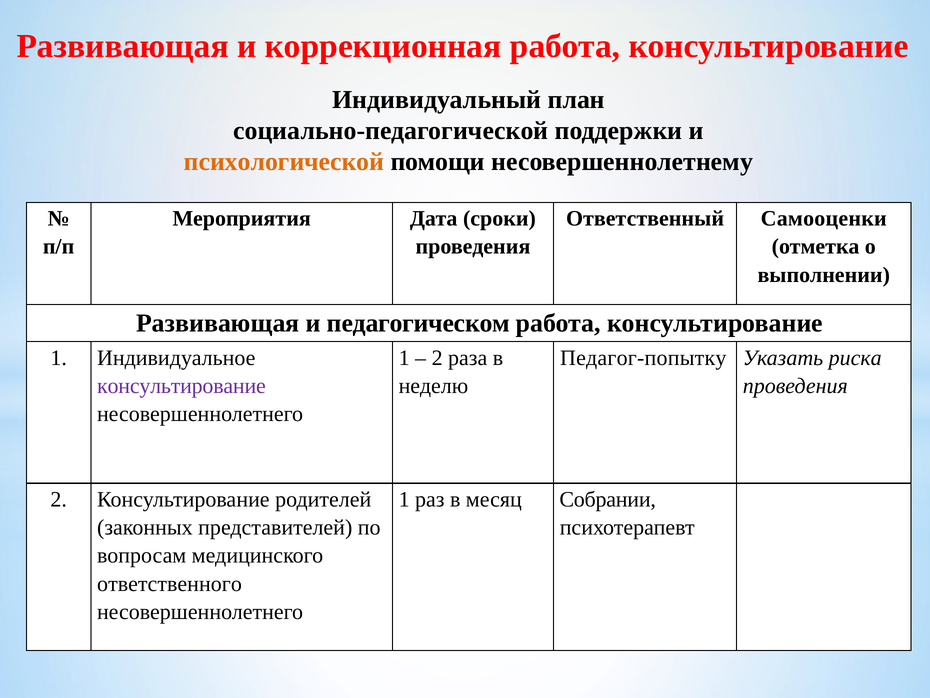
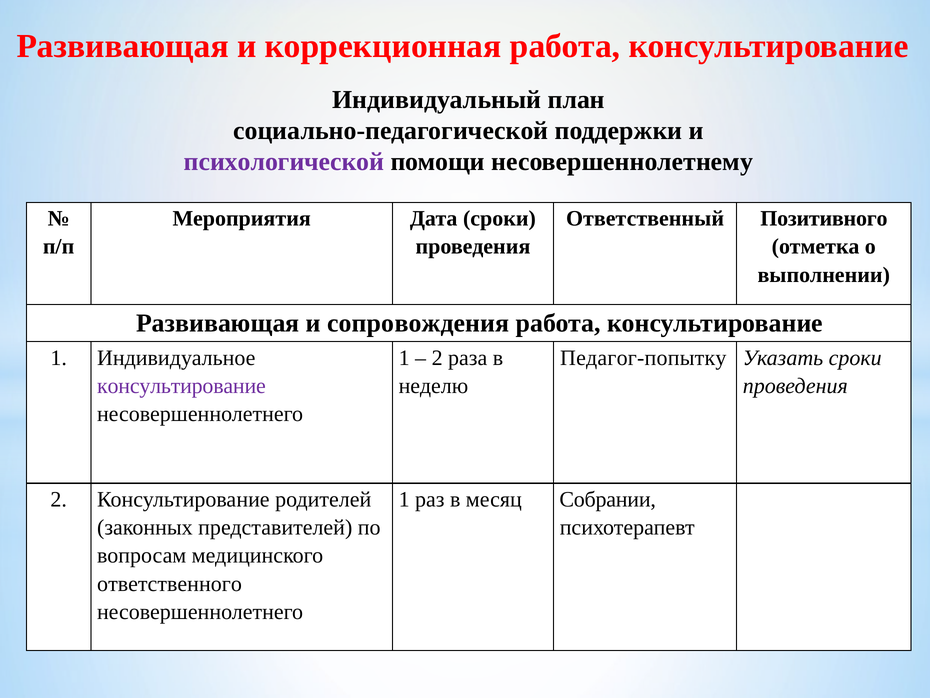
психологической colour: orange -> purple (284, 162)
Самооценки: Самооценки -> Позитивного (824, 218)
педагогическом: педагогическом -> сопровождения (418, 323)
Указать риска: риска -> сроки (855, 358)
